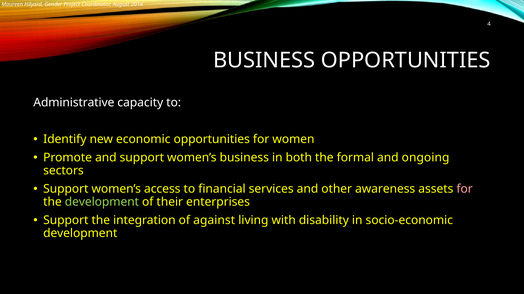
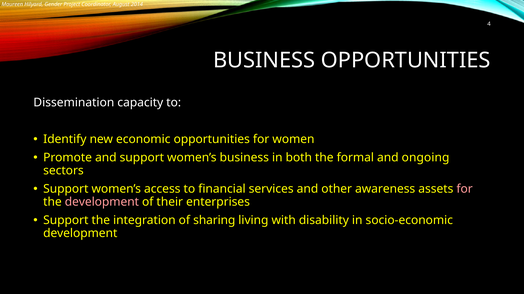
Administrative: Administrative -> Dissemination (74, 103)
development colour: light green -> pink (102, 202)
against: against -> sharing (214, 221)
